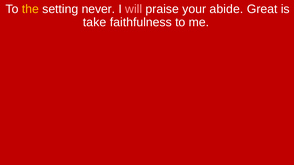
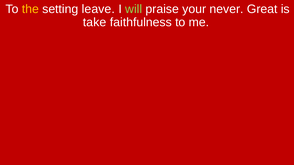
never: never -> leave (98, 9)
will colour: pink -> light green (134, 9)
abide: abide -> never (226, 9)
